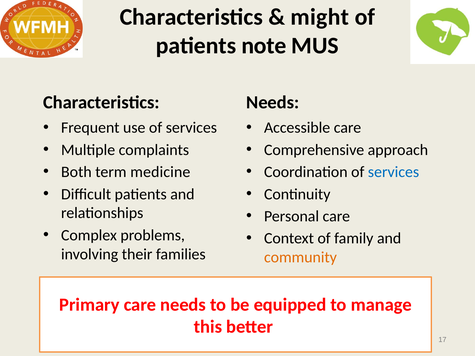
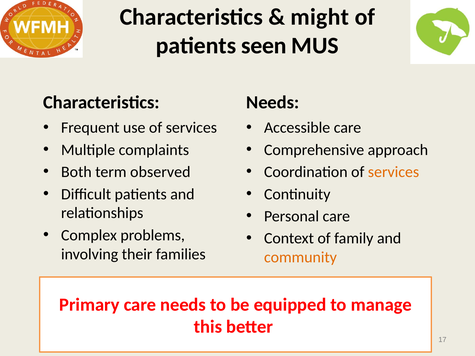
note: note -> seen (264, 46)
medicine: medicine -> observed (160, 172)
services colour: blue -> orange (394, 172)
